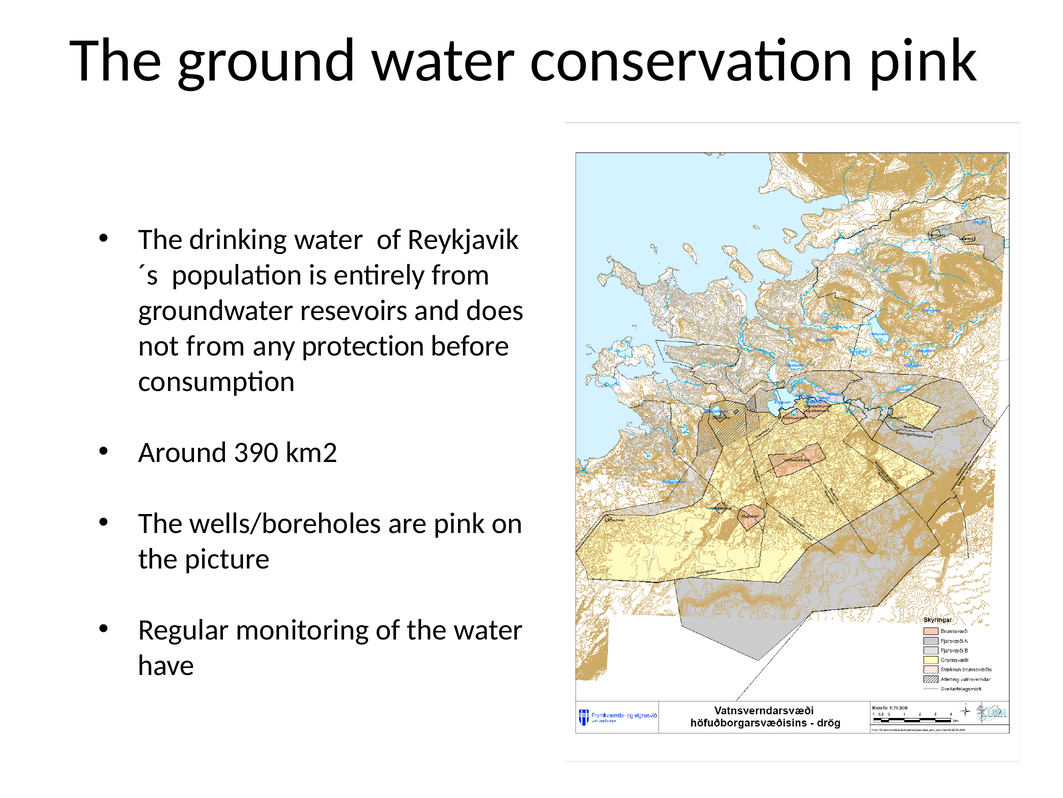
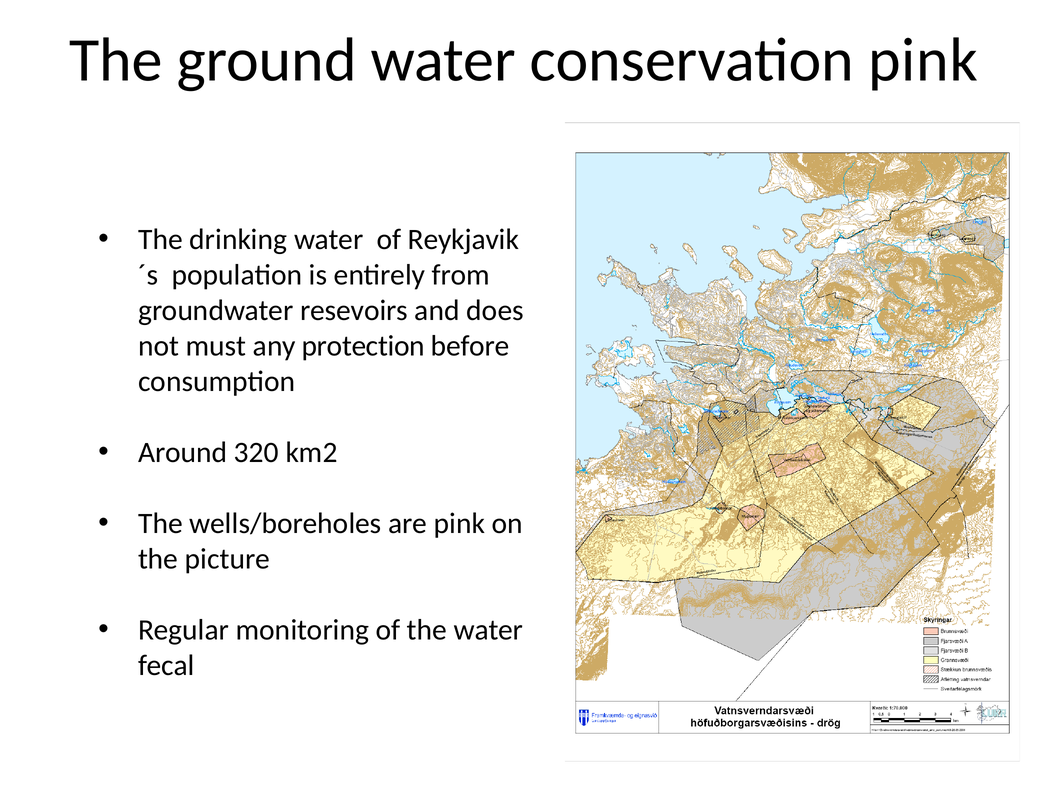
not from: from -> must (216, 346)
390: 390 -> 320 (256, 452)
have: have -> fecal (166, 665)
